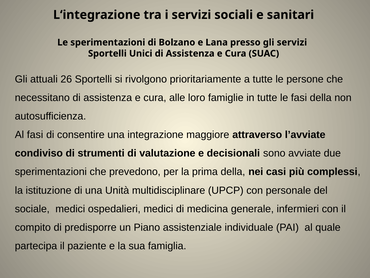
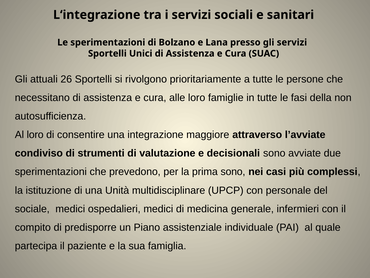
Al fasi: fasi -> loro (35, 135)
prima della: della -> sono (233, 172)
